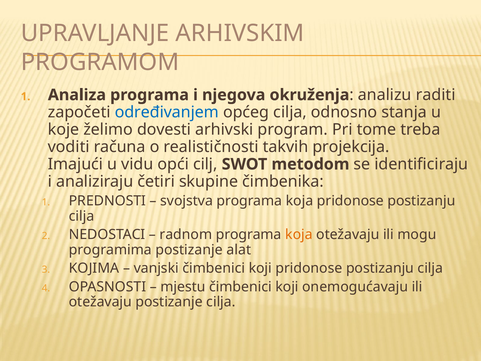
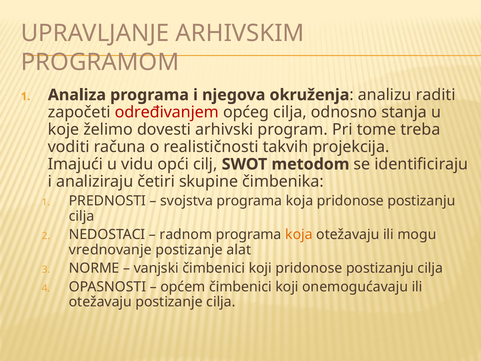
određivanjem colour: blue -> red (167, 112)
programima: programima -> vrednovanje (110, 250)
KOJIMA: KOJIMA -> NORME (94, 268)
mjestu: mjestu -> općem (183, 287)
